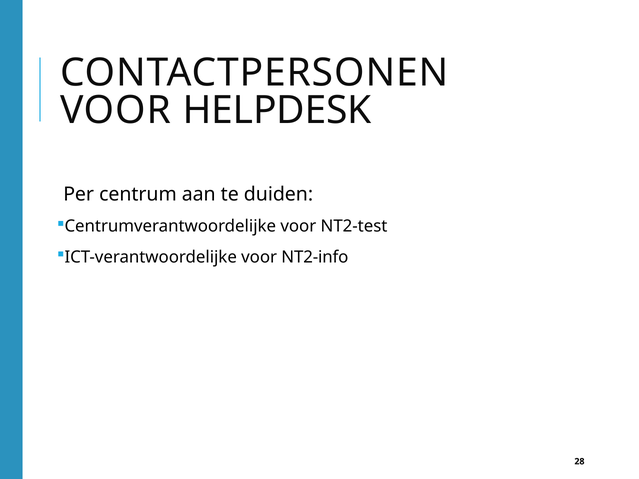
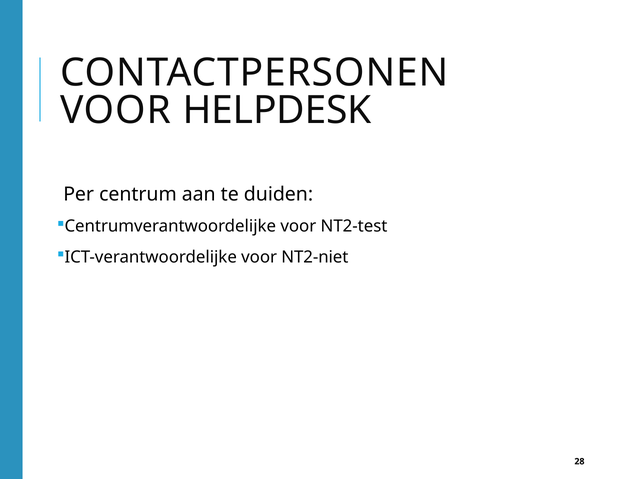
NT2-info: NT2-info -> NT2-niet (315, 257)
